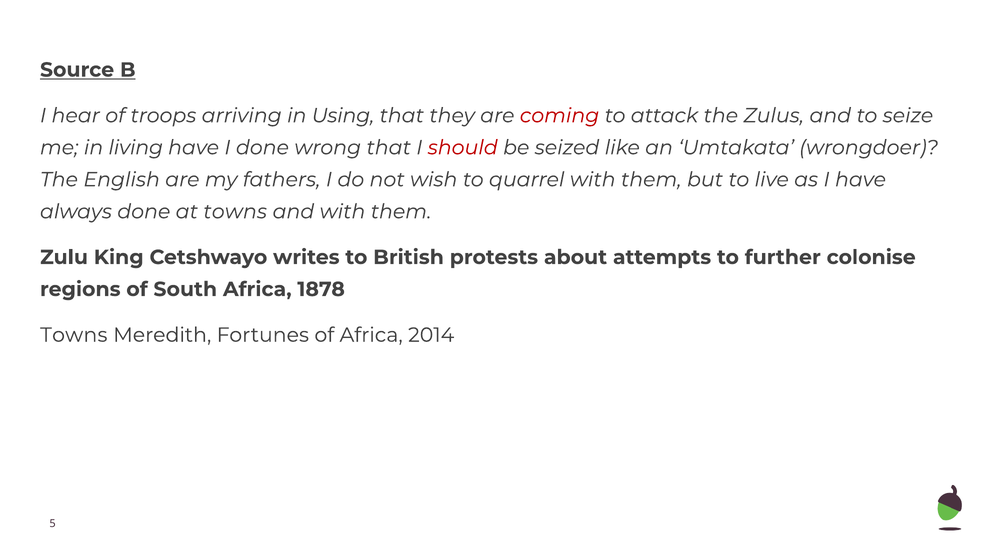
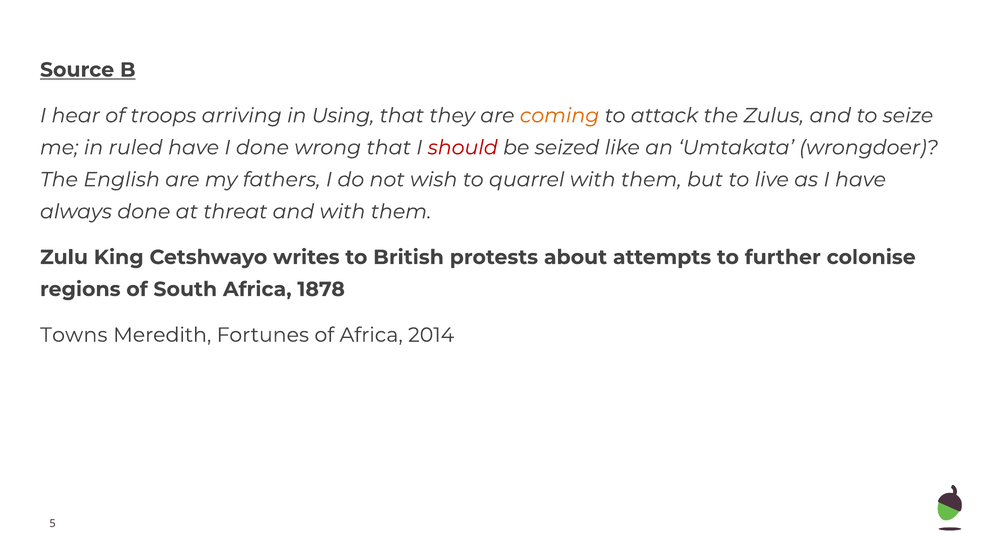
coming colour: red -> orange (560, 116)
living: living -> ruled (136, 148)
at towns: towns -> threat (235, 212)
